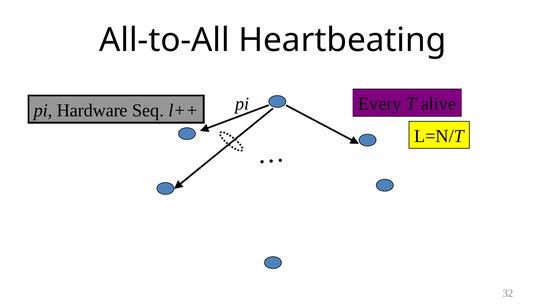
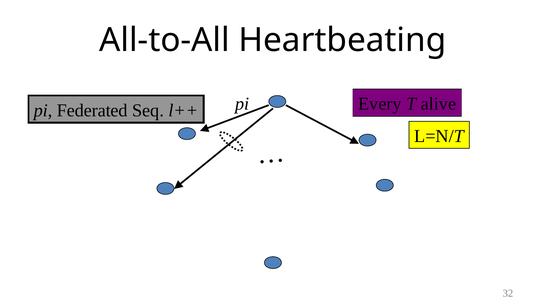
Hardware: Hardware -> Federated (92, 110)
